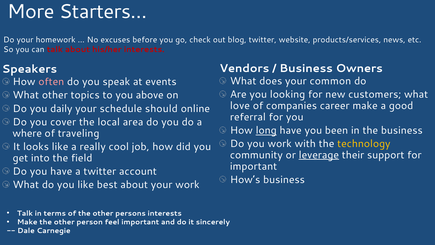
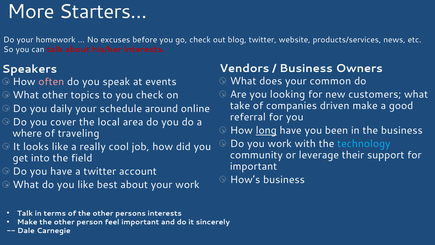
you above: above -> check (150, 95)
love: love -> take (240, 106)
career: career -> driven (335, 106)
should: should -> around (161, 108)
technology colour: yellow -> light blue (364, 144)
leverage underline: present -> none (319, 155)
